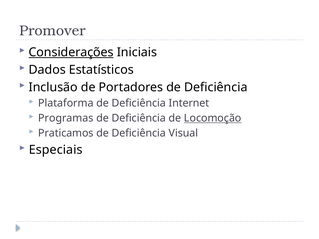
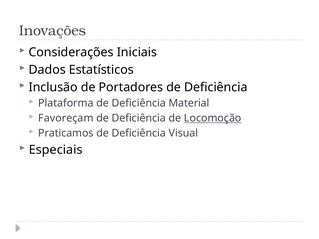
Promover: Promover -> Inovações (53, 31)
Considerações underline: present -> none (71, 52)
Internet: Internet -> Material (189, 103)
Programas: Programas -> Favoreçam (66, 118)
